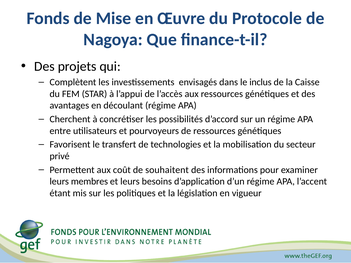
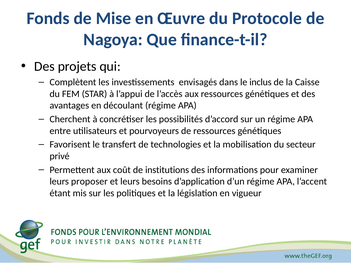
souhaitent: souhaitent -> institutions (167, 170)
membres: membres -> proposer (89, 182)
